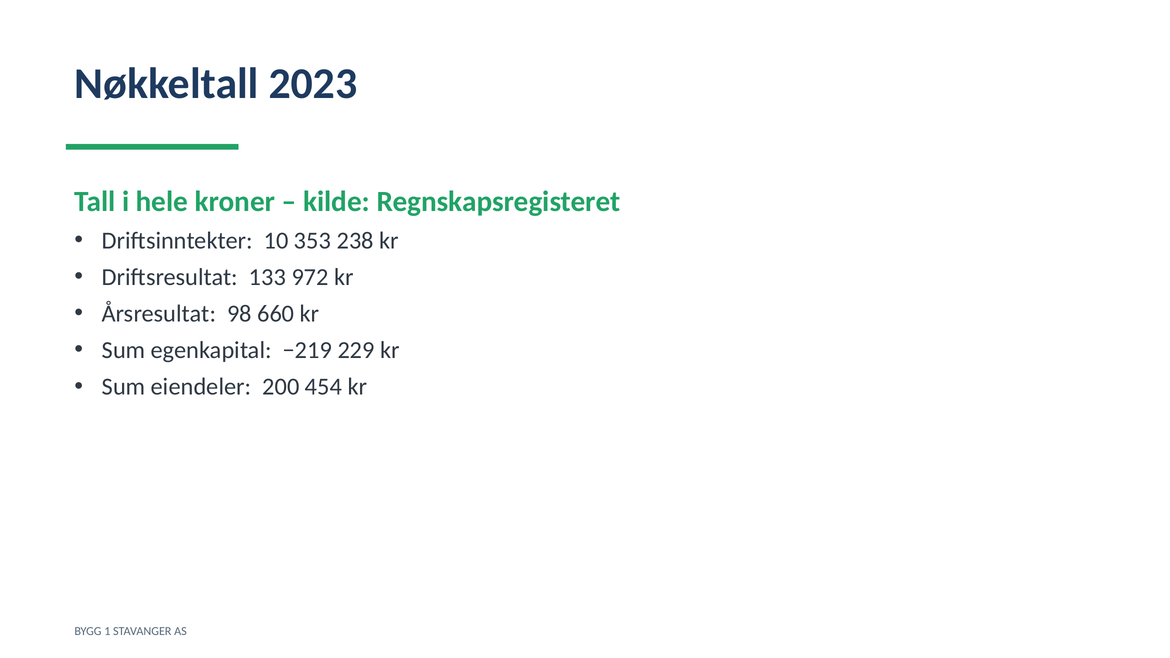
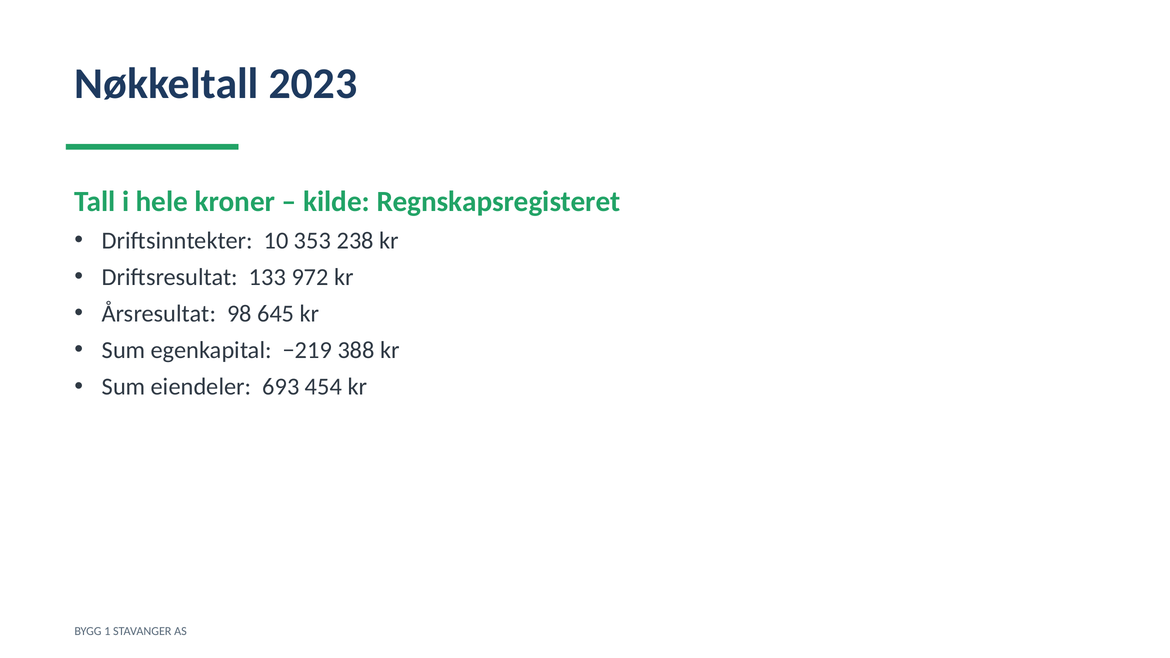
660: 660 -> 645 (276, 314)
229: 229 -> 388 (356, 350)
200: 200 -> 693 (281, 387)
